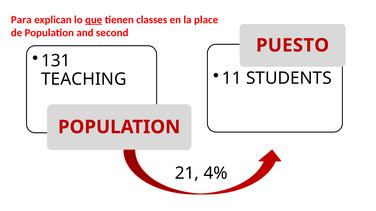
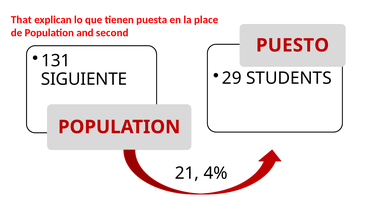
Para: Para -> That (21, 20)
que underline: present -> none (94, 20)
classes: classes -> puesta (152, 20)
11: 11 -> 29 (232, 78)
TEACHING: TEACHING -> SIGUIENTE (84, 79)
